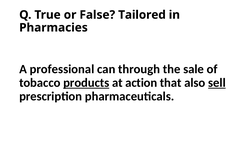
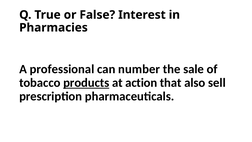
Tailored: Tailored -> Interest (142, 15)
through: through -> number (139, 69)
sell underline: present -> none (217, 83)
